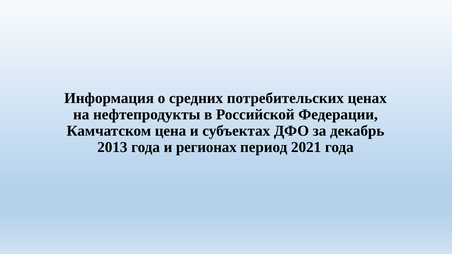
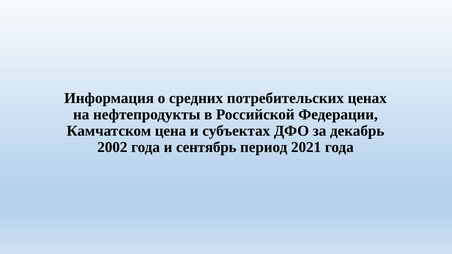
2013: 2013 -> 2002 (112, 147)
регионах: регионах -> сентябрь (206, 147)
